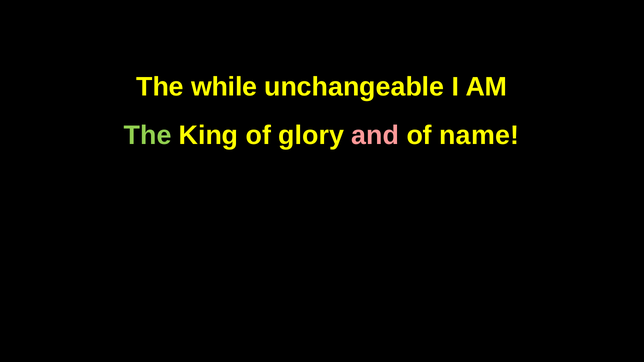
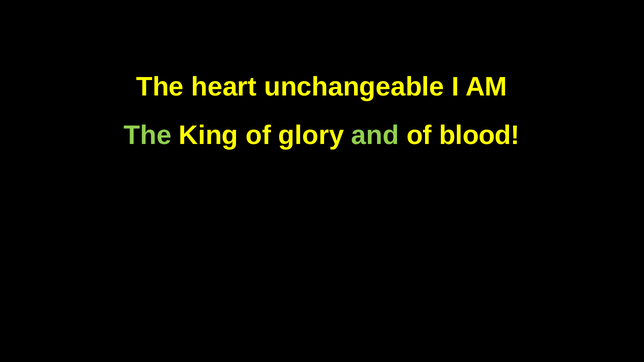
while: while -> heart (224, 87)
and colour: pink -> light green (375, 135)
name: name -> blood (480, 135)
